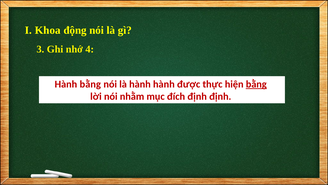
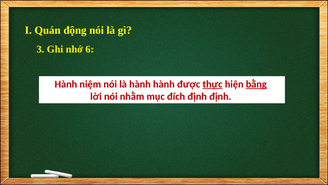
Khoa: Khoa -> Quán (48, 30)
4: 4 -> 6 (90, 49)
Hành bằng: bằng -> niệm (90, 84)
thực underline: none -> present (213, 84)
